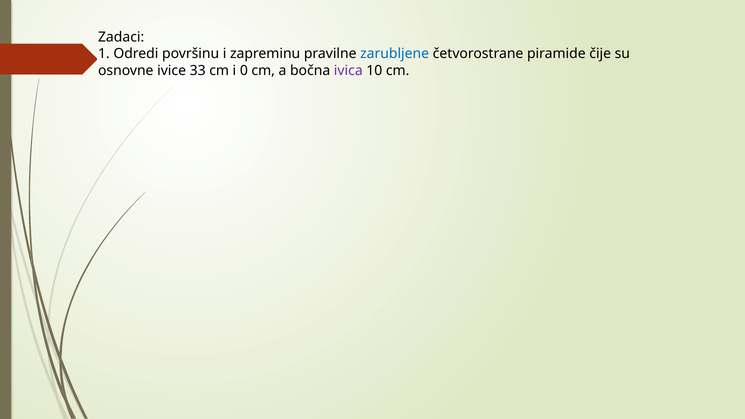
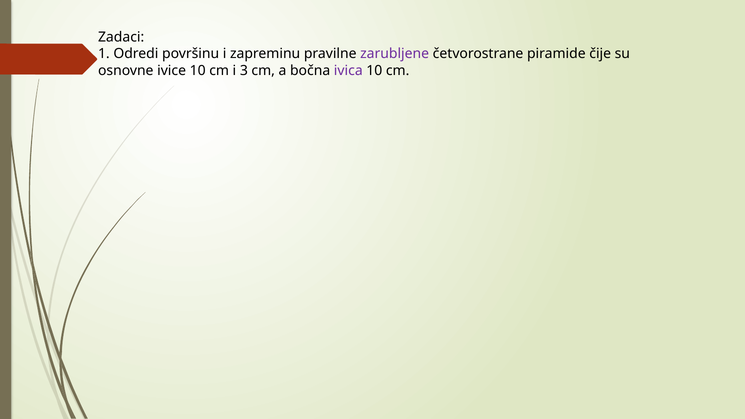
zarubljene colour: blue -> purple (395, 54)
ivice 33: 33 -> 10 (198, 71)
0: 0 -> 3 (244, 71)
